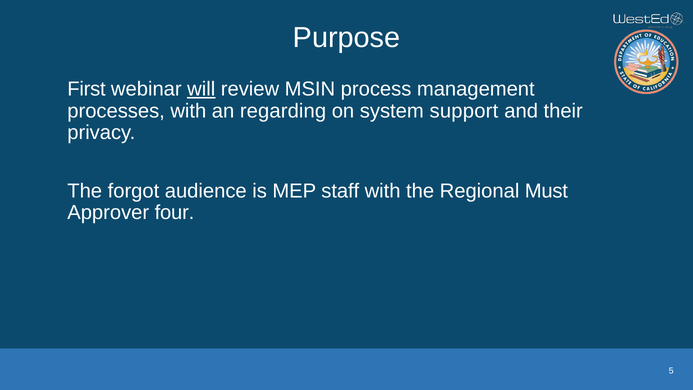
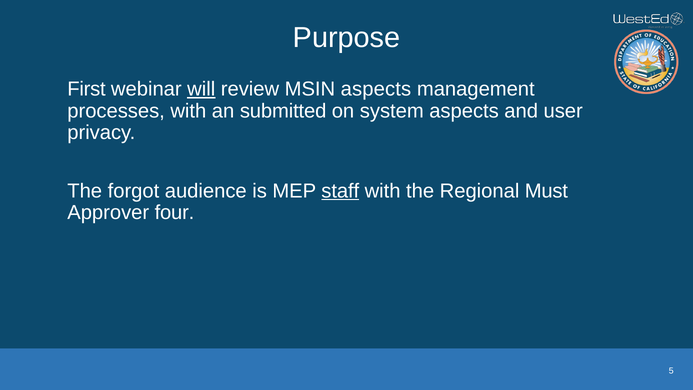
MSIN process: process -> aspects (376, 89)
regarding: regarding -> submitted (283, 111)
system support: support -> aspects (464, 111)
their: their -> user (563, 111)
staff underline: none -> present (340, 191)
